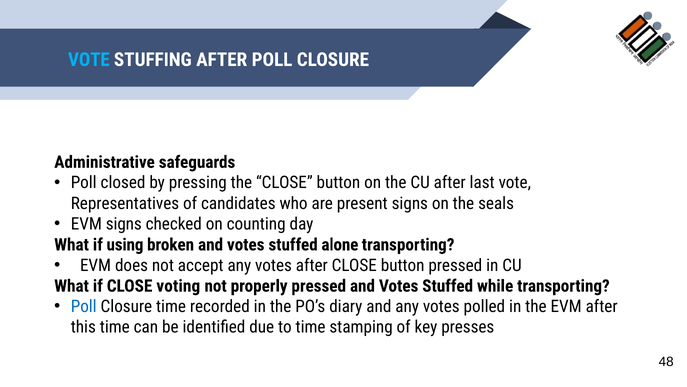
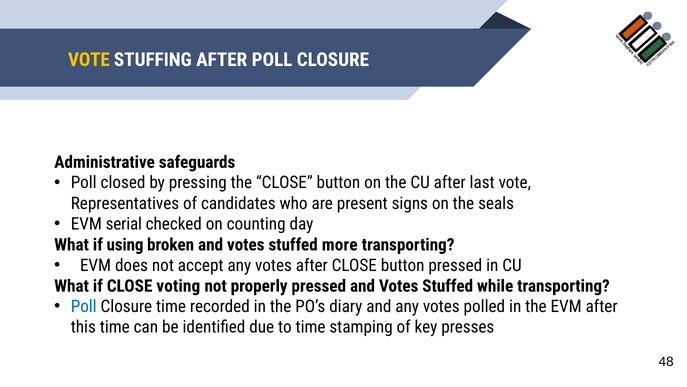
VOTE colour: light blue -> yellow (89, 60)
EVM signs: signs -> serial (124, 224)
alone: alone -> more (340, 244)
